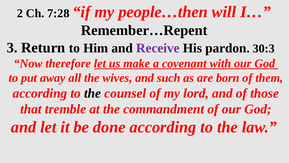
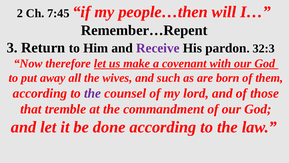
7:28: 7:28 -> 7:45 (58, 13)
30:3: 30:3 -> 32:3 (264, 48)
the colour: black -> purple (93, 93)
